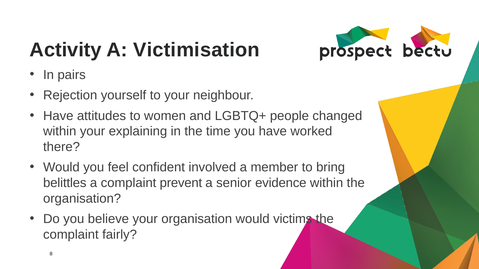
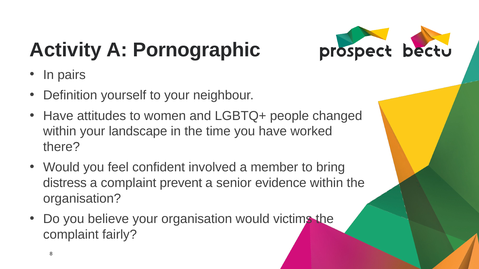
Victimisation: Victimisation -> Pornographic (197, 50)
Rejection: Rejection -> Definition (70, 95)
explaining: explaining -> landscape (138, 132)
belittles: belittles -> distress (65, 183)
